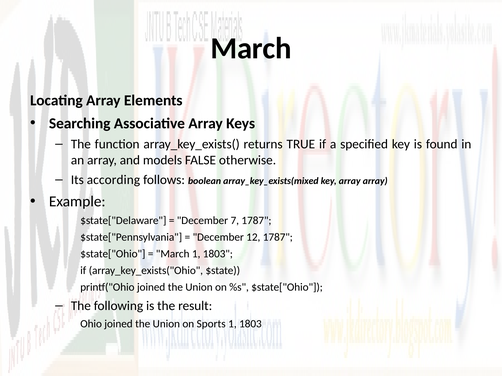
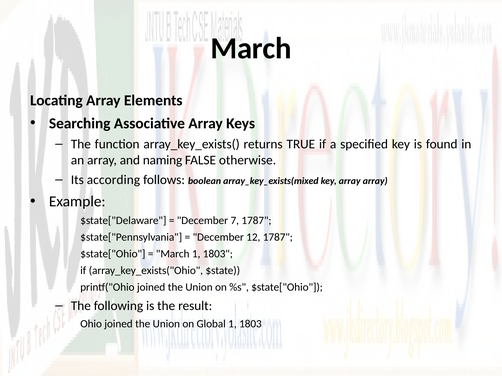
models: models -> naming (163, 160)
Sports: Sports -> Global (211, 324)
